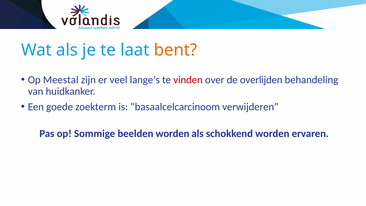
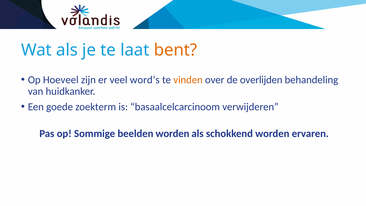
Meestal: Meestal -> Hoeveel (61, 80)
lange’s: lange’s -> word’s (145, 80)
vinden colour: red -> orange (188, 80)
